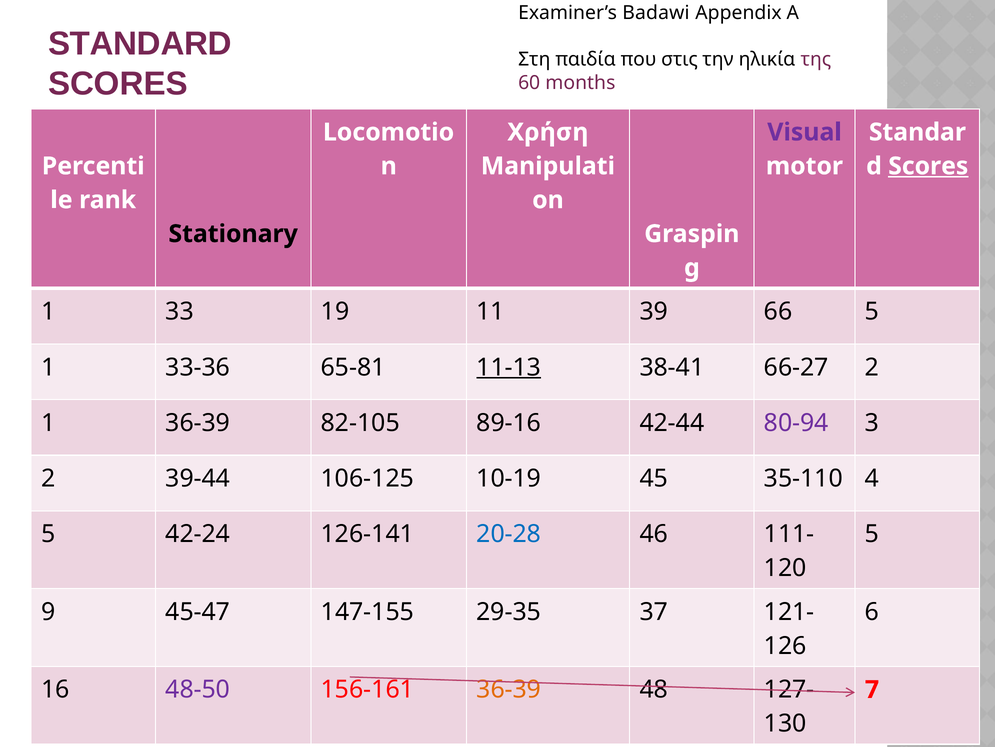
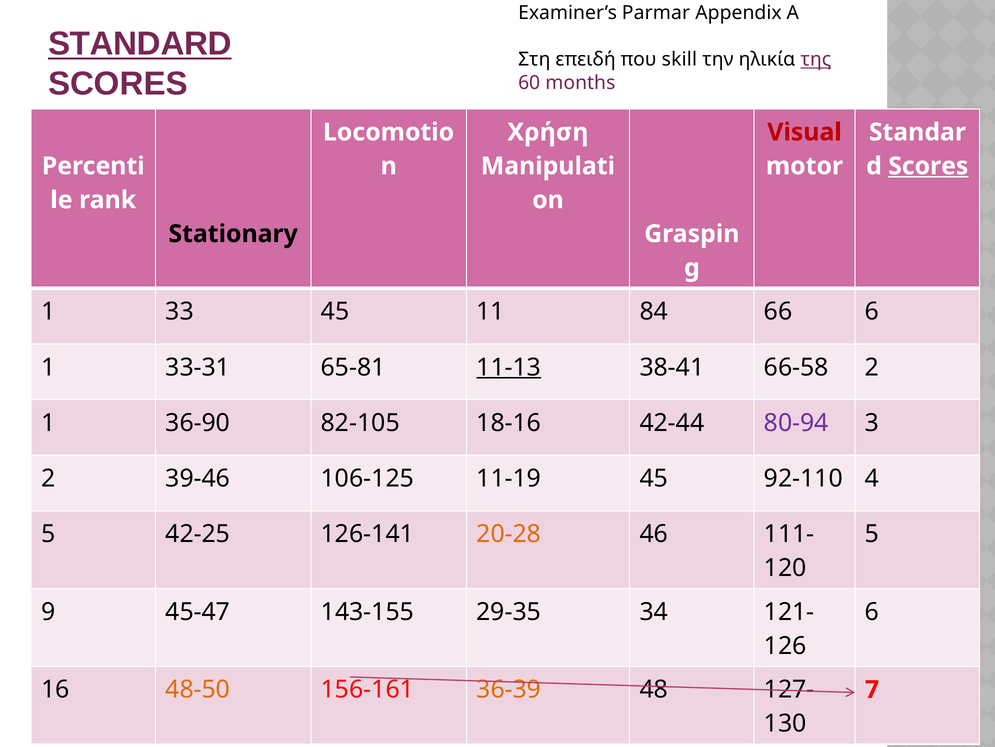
Badawi: Badawi -> Parmar (656, 13)
STANDARD underline: none -> present (140, 44)
παιδία: παιδία -> επειδή (586, 60)
στις: στις -> skill (679, 60)
της underline: none -> present (816, 60)
Visual colour: purple -> red (805, 132)
33 19: 19 -> 45 (335, 311)
39: 39 -> 84 (654, 311)
66 5: 5 -> 6 (872, 311)
33-36: 33-36 -> 33-31 (198, 367)
66-27: 66-27 -> 66-58 (796, 367)
1 36-39: 36-39 -> 36-90 (198, 423)
89-16: 89-16 -> 18-16 (509, 423)
39-44: 39-44 -> 39-46 (198, 478)
10-19: 10-19 -> 11-19 (509, 478)
35-110: 35-110 -> 92-110 (803, 478)
42-24: 42-24 -> 42-25 (198, 534)
20-28 colour: blue -> orange (509, 534)
147-155: 147-155 -> 143-155 (367, 611)
37: 37 -> 34 (654, 611)
48-50 colour: purple -> orange (198, 689)
